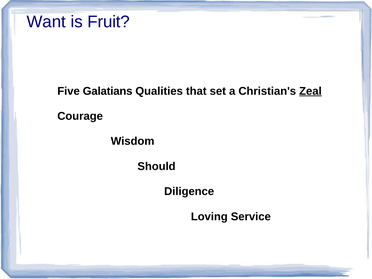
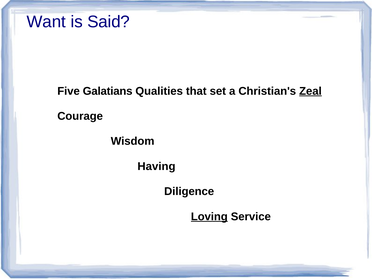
Fruit: Fruit -> Said (109, 22)
Should: Should -> Having (156, 166)
Loving underline: none -> present (209, 217)
